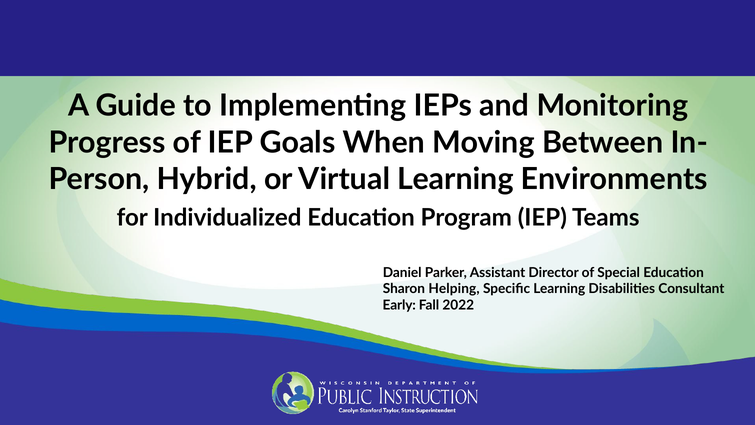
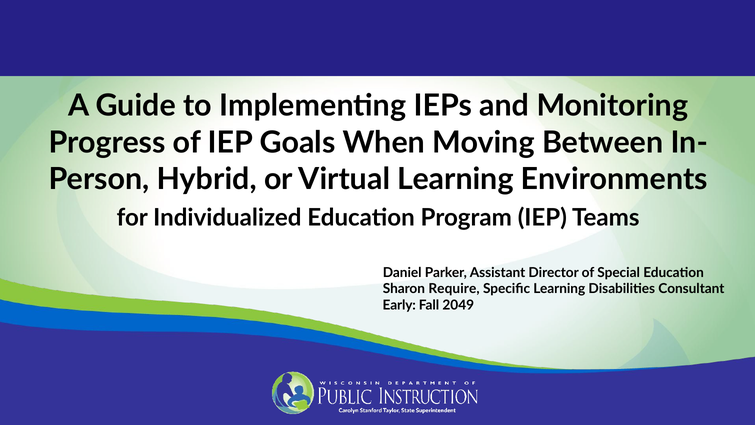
Helping: Helping -> Require (454, 289)
2022: 2022 -> 2049 (458, 305)
